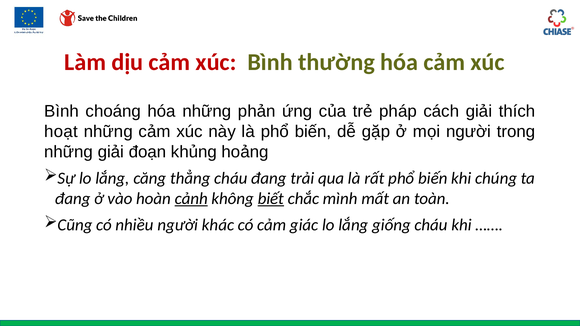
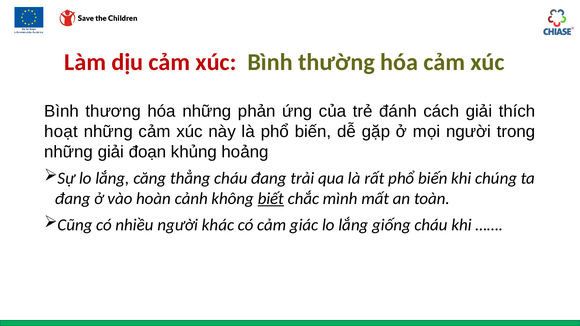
choáng: choáng -> thương (113, 111)
pháp: pháp -> đánh (398, 111)
cảnh underline: present -> none (191, 199)
